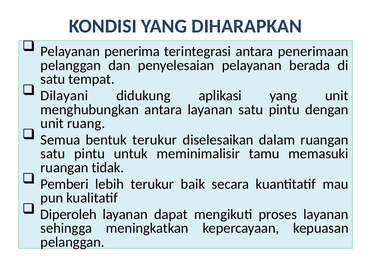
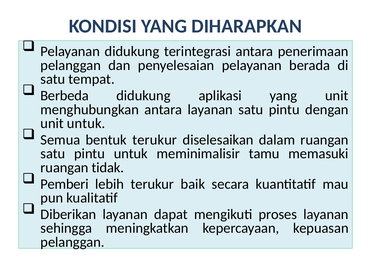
Pelayanan penerima: penerima -> didukung (132, 52)
Dilayani: Dilayani -> Berbeda (65, 96)
unit ruang: ruang -> untuk (86, 123)
Diperoleh: Diperoleh -> Diberikan (68, 215)
